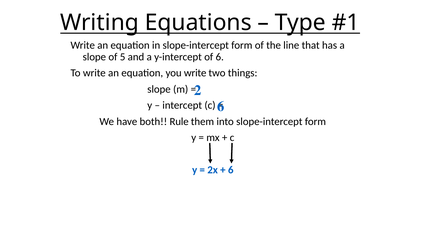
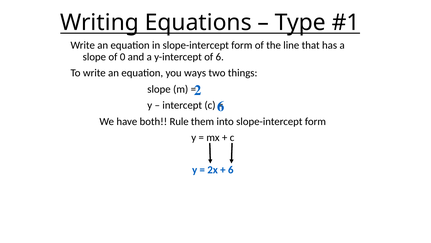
5: 5 -> 0 (123, 57)
you write: write -> ways (195, 73)
